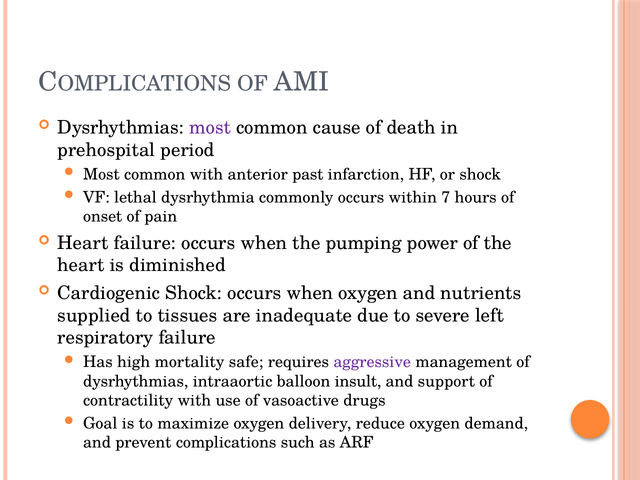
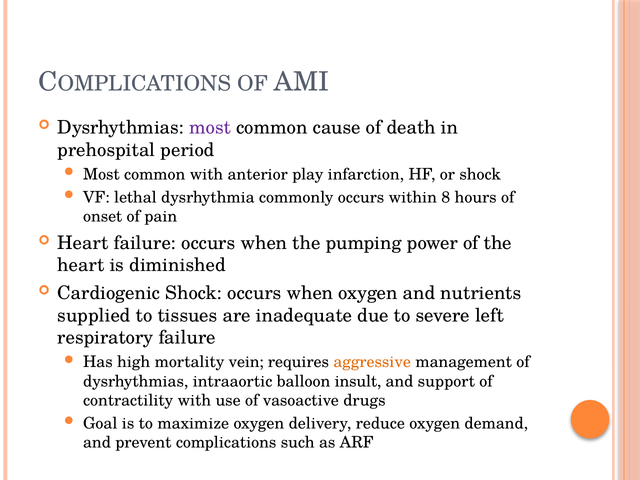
past: past -> play (308, 174)
7: 7 -> 8 (446, 197)
safe: safe -> vein (246, 362)
aggressive colour: purple -> orange (372, 362)
